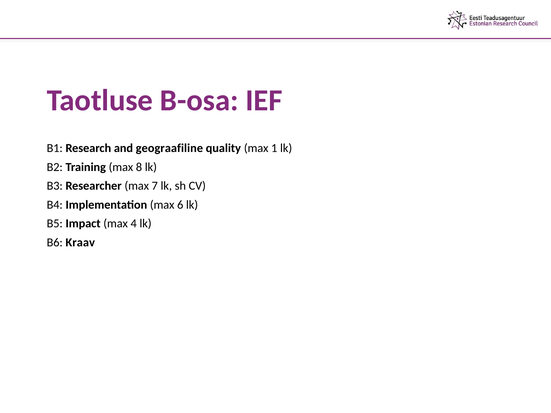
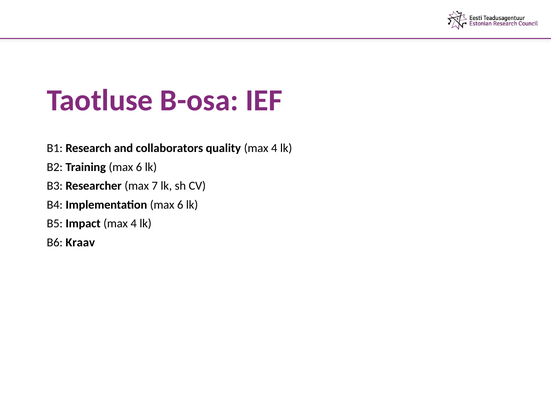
geograafiline: geograafiline -> collaborators (169, 148)
quality max 1: 1 -> 4 (274, 148)
Training max 8: 8 -> 6 (139, 167)
